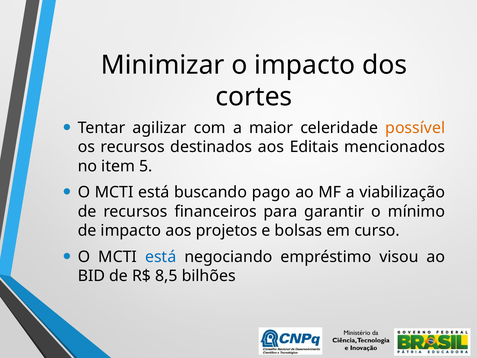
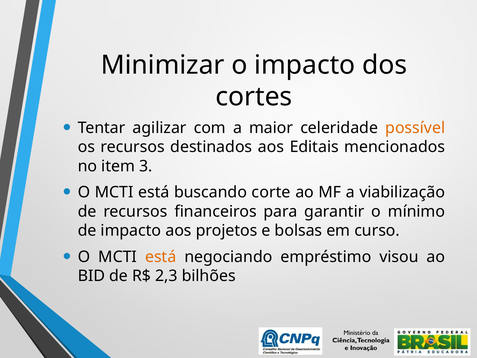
5: 5 -> 3 (146, 166)
pago: pago -> corte (271, 192)
está colour: blue -> orange (161, 257)
8,5: 8,5 -> 2,3 (166, 276)
